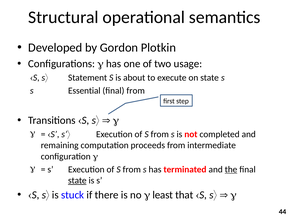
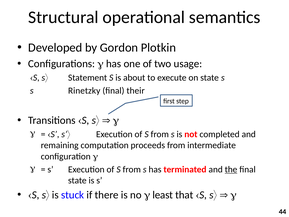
Essential: Essential -> Rinetzky (84, 91)
final from: from -> their (136, 91)
state underline: present -> none (77, 180)
